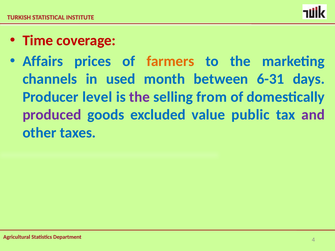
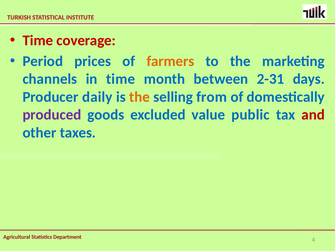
Affairs: Affairs -> Period (43, 61)
in used: used -> time (121, 79)
6-31: 6-31 -> 2-31 (270, 79)
level: level -> daily (97, 97)
the colour: purple -> orange (140, 97)
and colour: purple -> red (313, 115)
